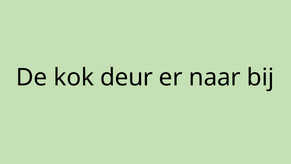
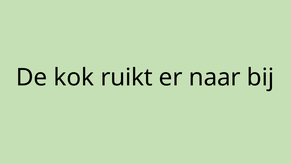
deur: deur -> ruikt (127, 77)
